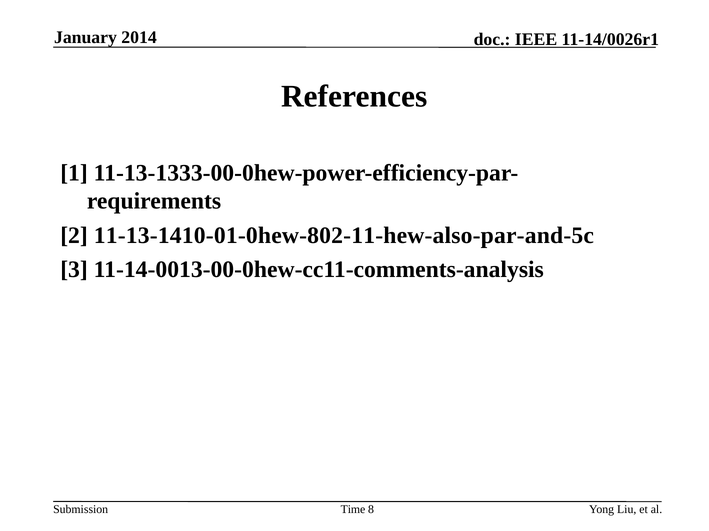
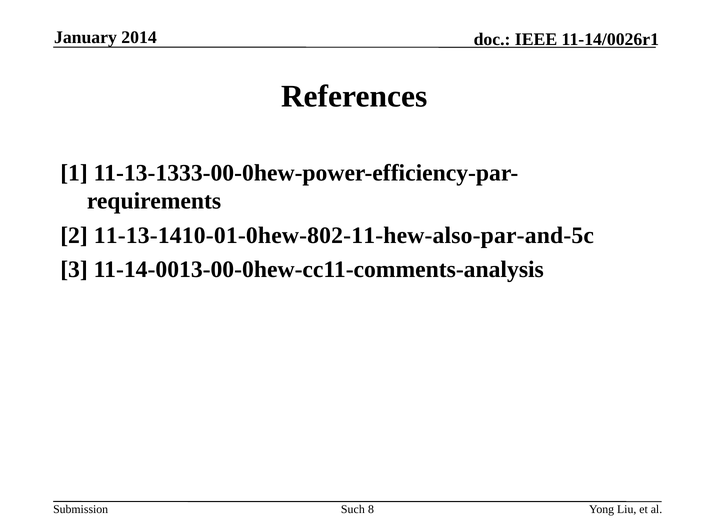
Time: Time -> Such (353, 510)
